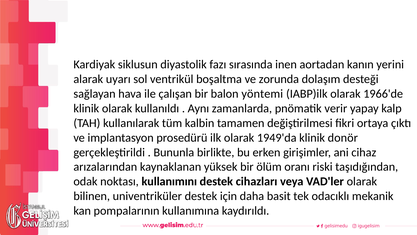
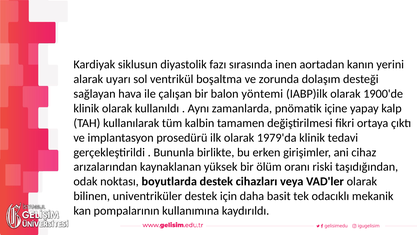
1966'de: 1966'de -> 1900'de (383, 94)
verir: verir -> içine (336, 108)
1949'da: 1949'da -> 1979'da (277, 137)
donör: donör -> tedavi (343, 137)
kullanımını: kullanımını -> boyutlarda (169, 181)
